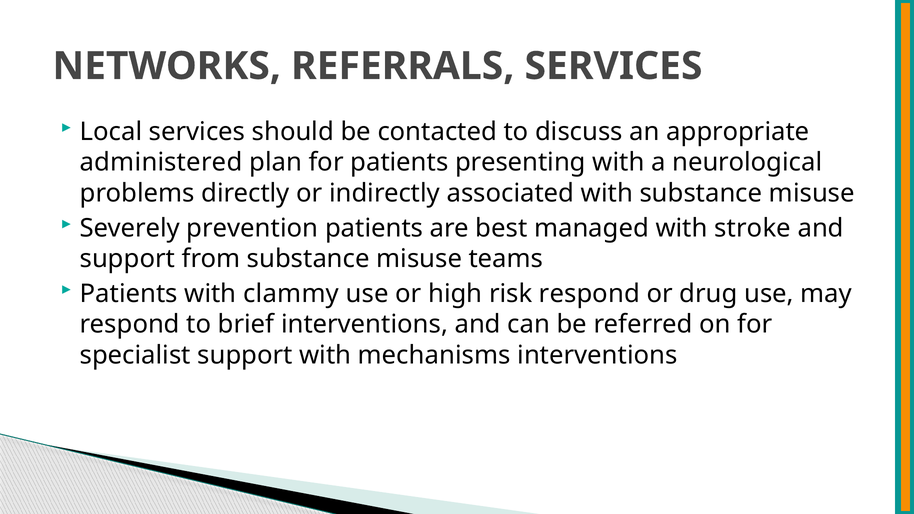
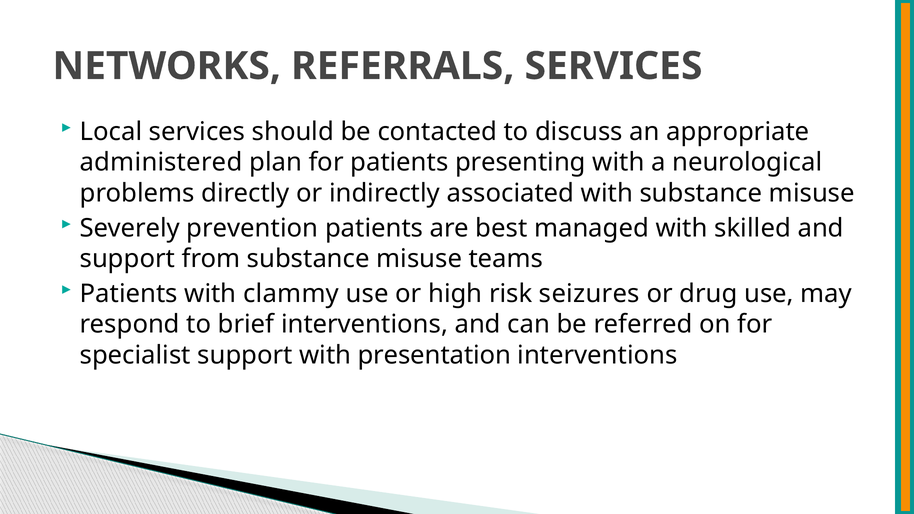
stroke: stroke -> skilled (753, 228)
risk respond: respond -> seizures (589, 294)
mechanisms: mechanisms -> presentation (434, 355)
